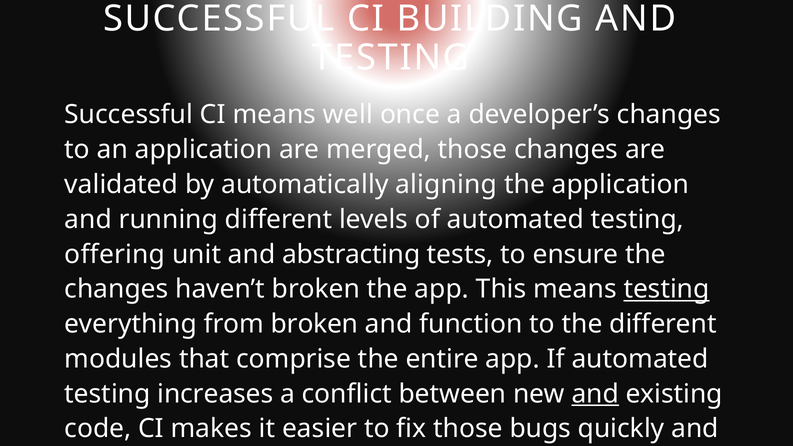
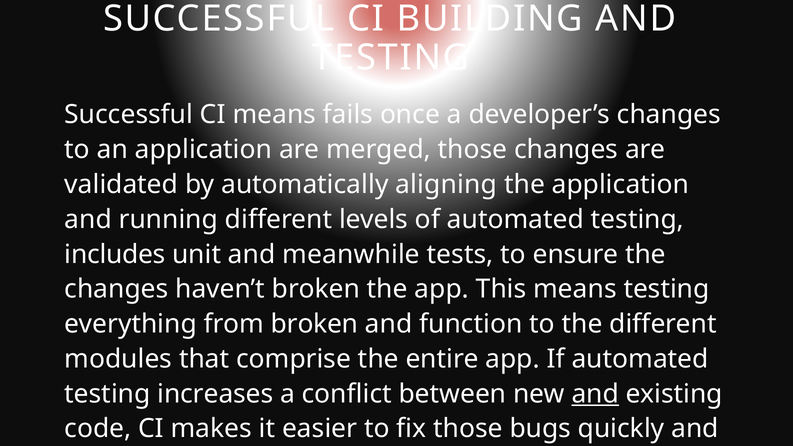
well: well -> fails (348, 115)
offering: offering -> includes (115, 254)
abstracting: abstracting -> meanwhile (351, 254)
testing underline: present -> none (667, 289)
